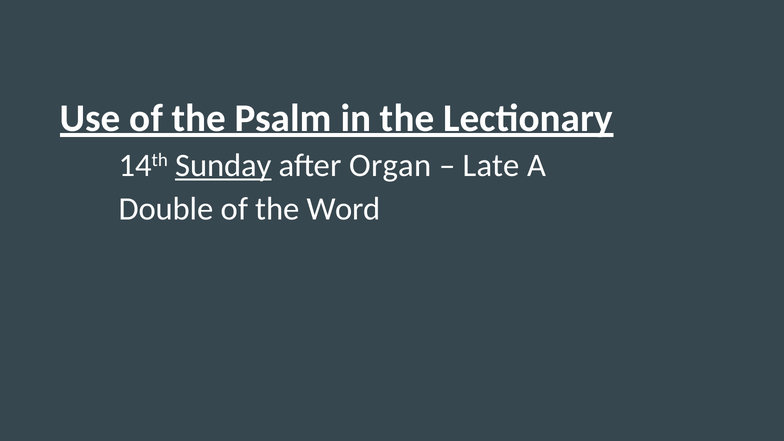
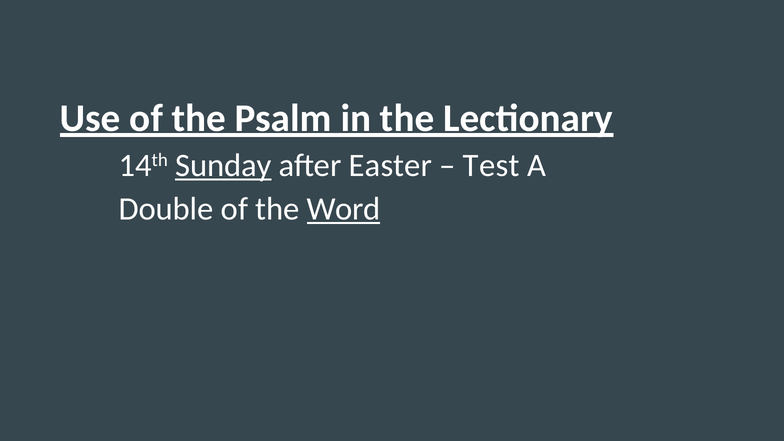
Organ: Organ -> Easter (390, 165)
Late: Late -> Test (491, 165)
Word underline: none -> present (344, 209)
